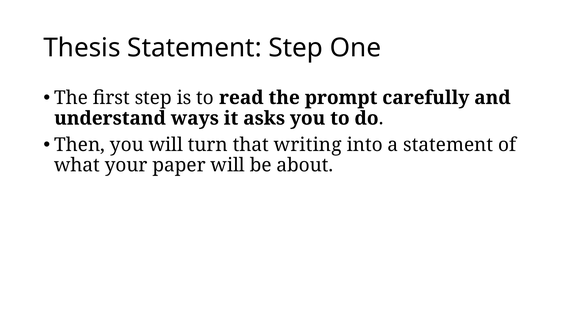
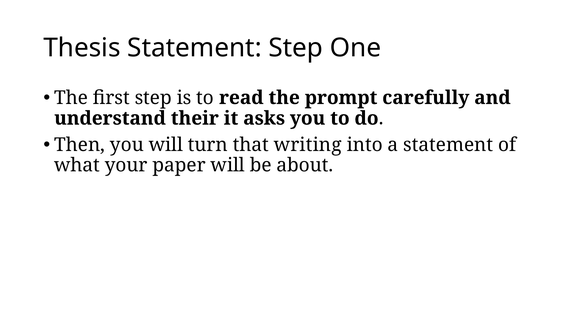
ways: ways -> their (195, 118)
